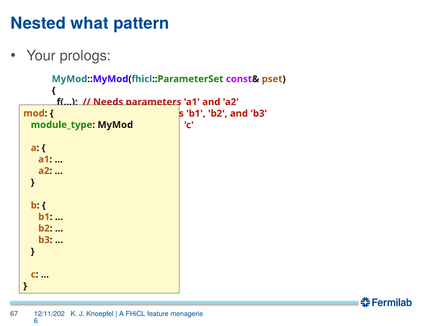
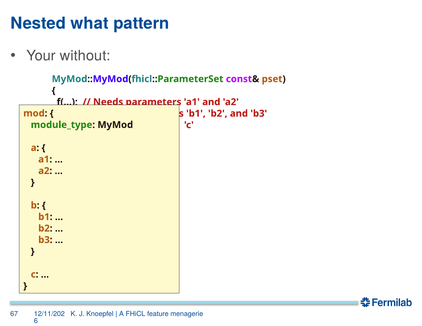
prologs: prologs -> without (85, 56)
